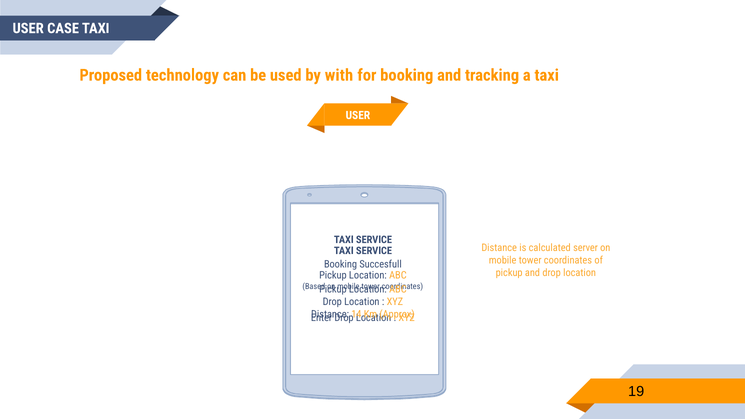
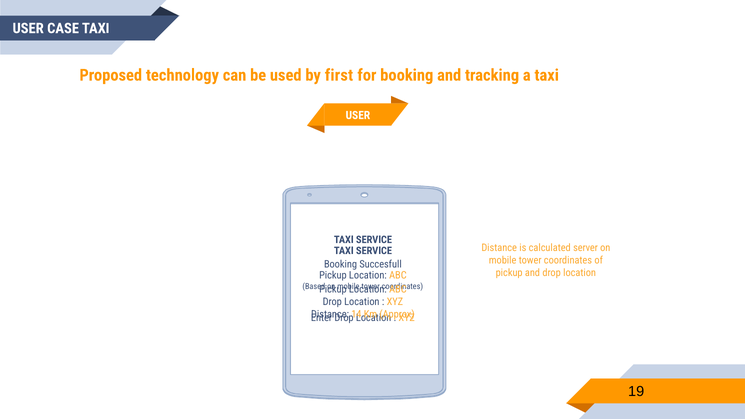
with: with -> first (339, 75)
